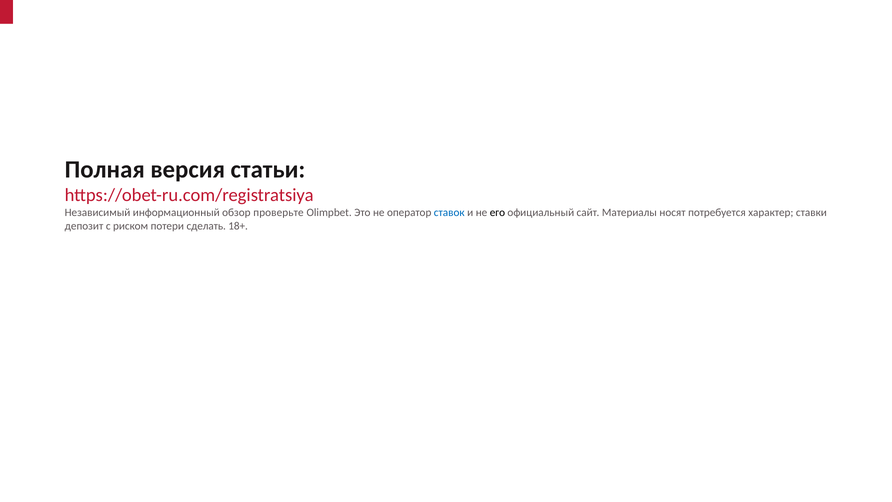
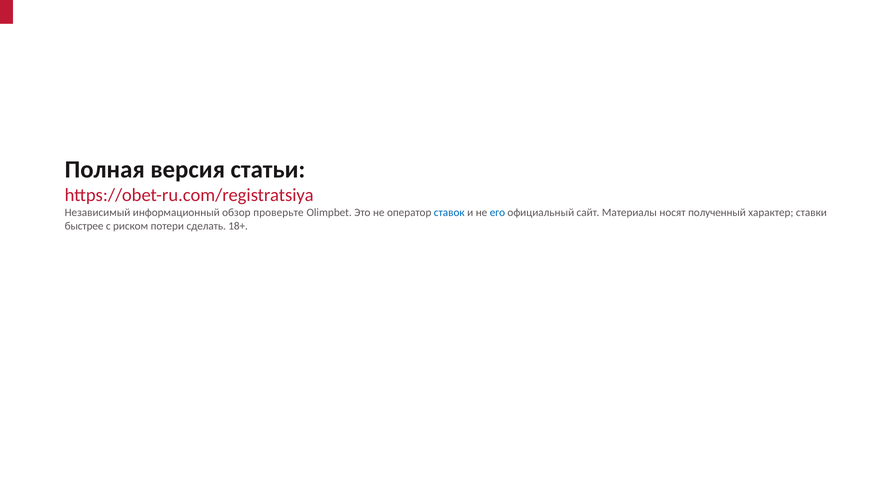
его colour: black -> blue (497, 213)
потребуется: потребуется -> полученный (717, 213)
депозит: депозит -> быстрее (84, 226)
